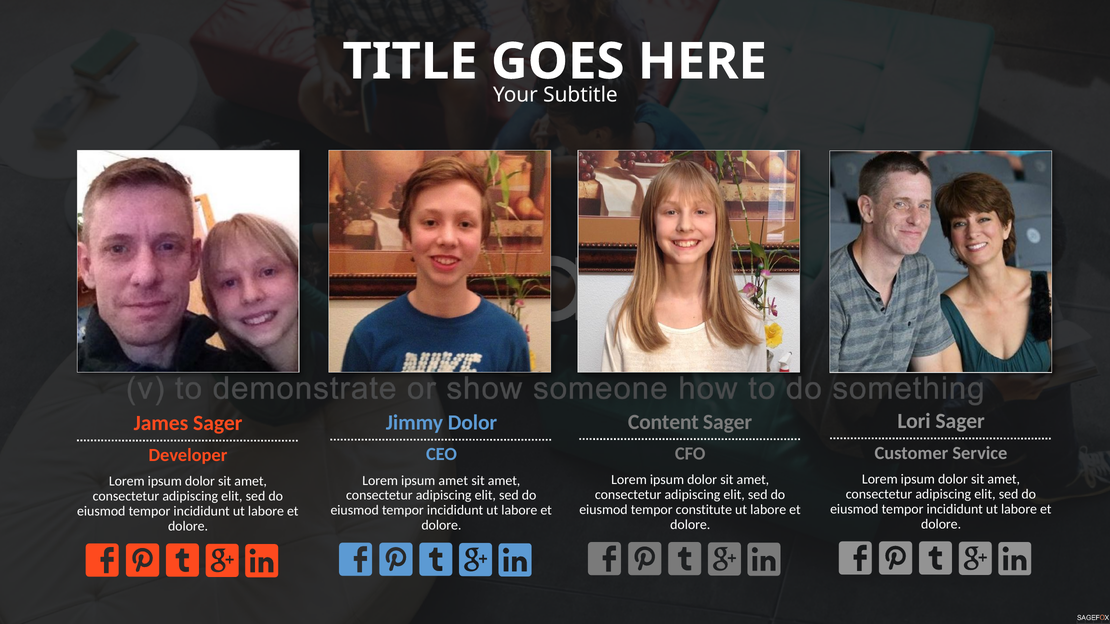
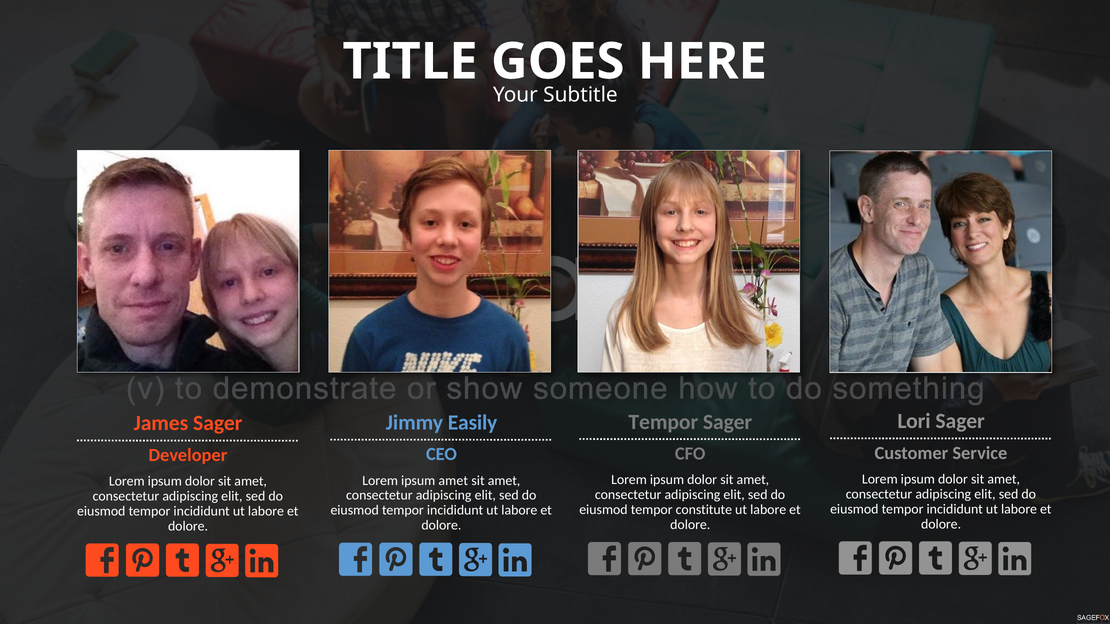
Content: Content -> Tempor (663, 422)
Jimmy Dolor: Dolor -> Easily (473, 423)
